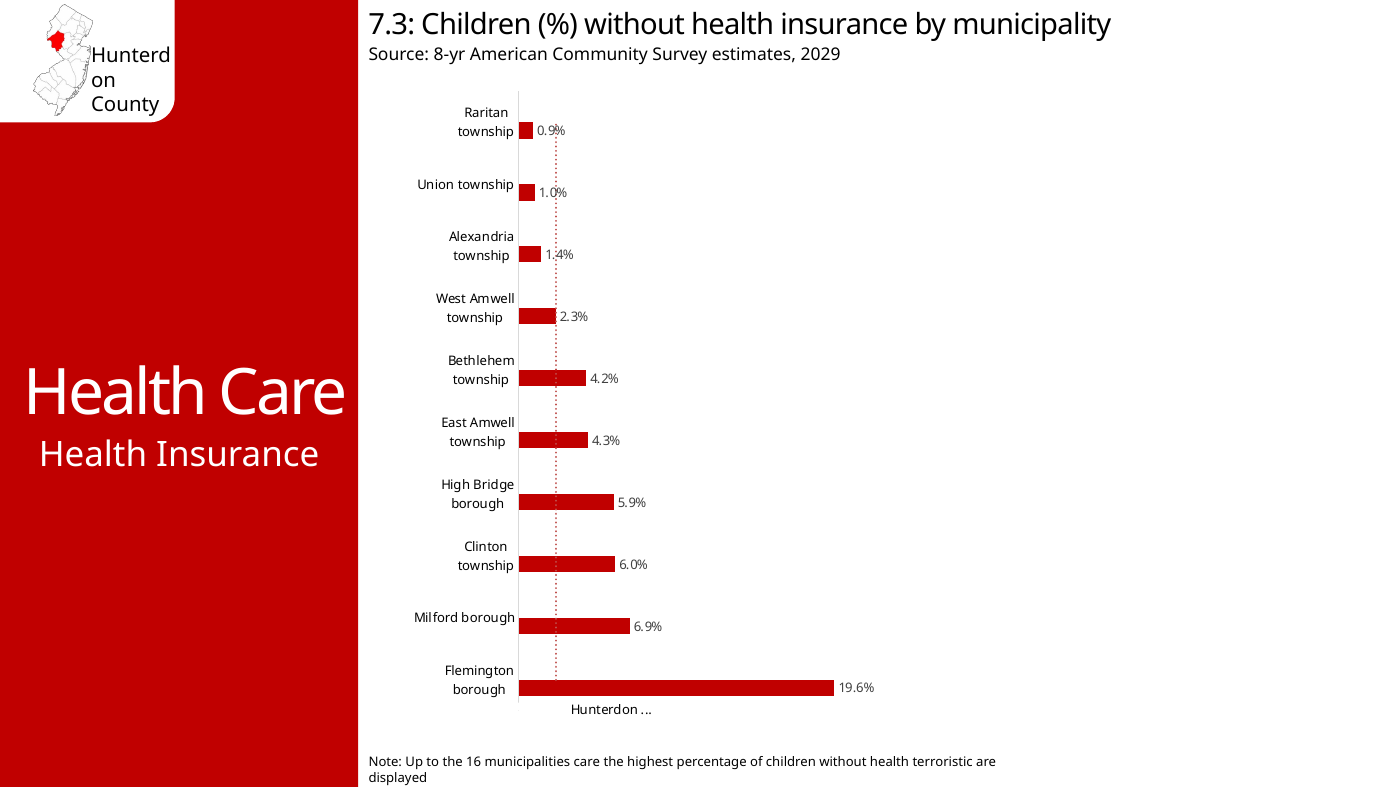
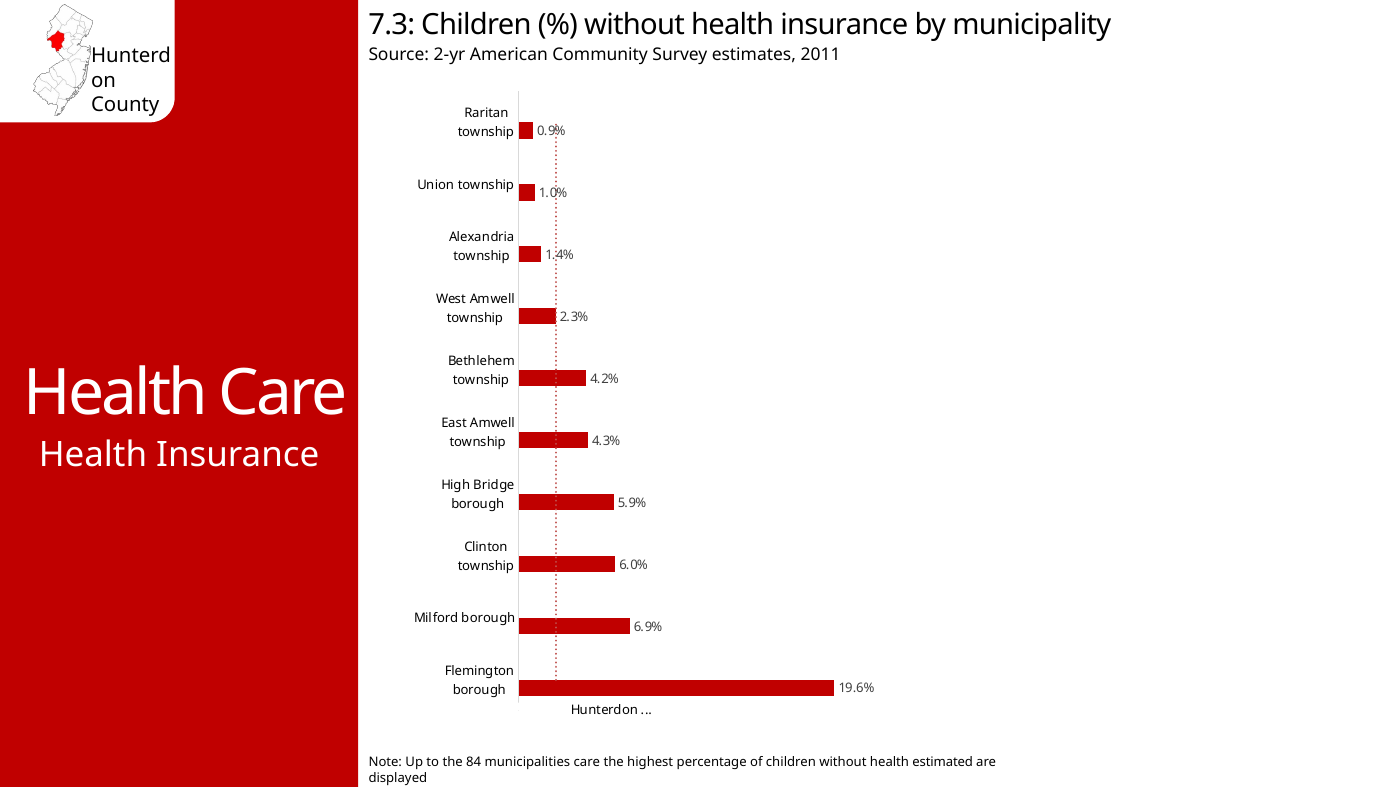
8-yr: 8-yr -> 2-yr (449, 55)
2029: 2029 -> 2011 (821, 55)
16: 16 -> 84 (474, 761)
terroristic: terroristic -> estimated (943, 761)
